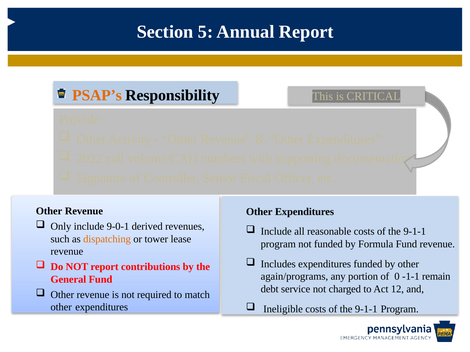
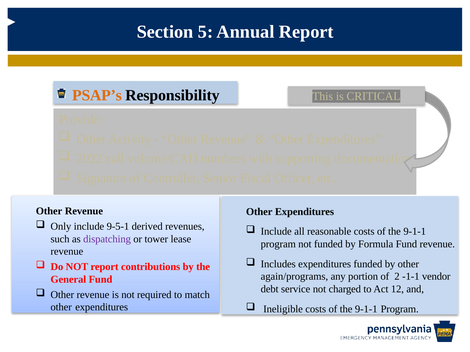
9-0-1: 9-0-1 -> 9-5-1 (118, 227)
dispatching colour: orange -> purple (107, 239)
0: 0 -> 2 (397, 277)
remain: remain -> vendor (436, 277)
